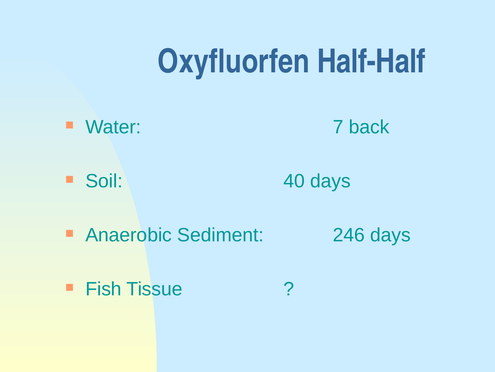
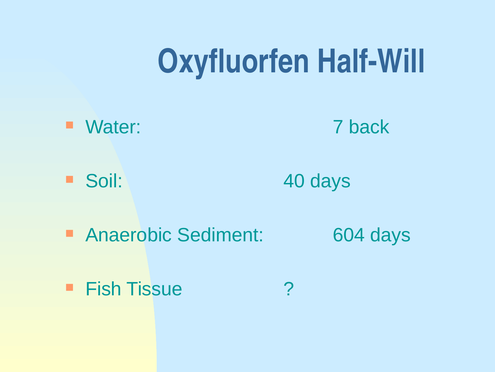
Half-Half: Half-Half -> Half-Will (371, 61)
246: 246 -> 604 (349, 235)
